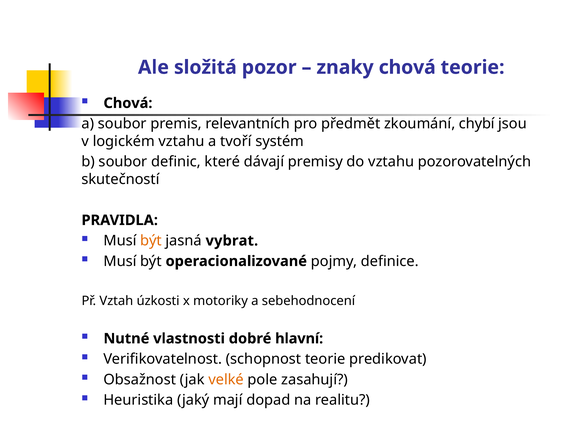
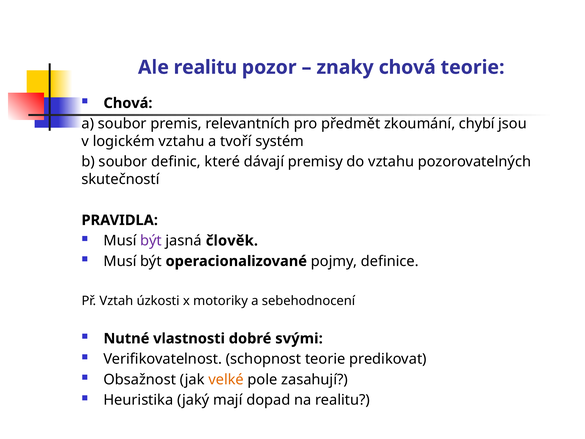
Ale složitá: složitá -> realitu (205, 67)
být colour: orange -> purple (151, 241)
vybrat: vybrat -> člověk (232, 241)
hlavní: hlavní -> svými (299, 338)
